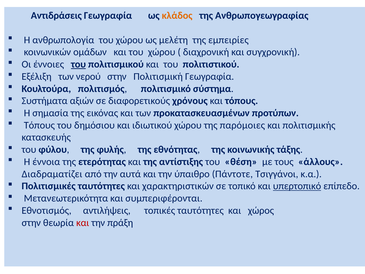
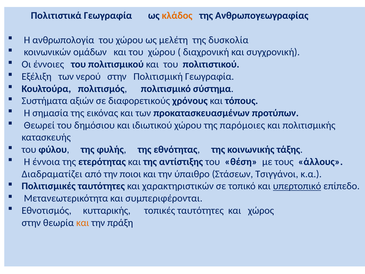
Αντιδράσεις: Αντιδράσεις -> Πολιτιστικά (56, 16)
εμπειρίες: εμπειρίες -> δυσκολία (228, 40)
του underline: present -> none (78, 64)
Τόπους: Τόπους -> Θεωρεί (39, 125)
αυτά: αυτά -> ποιοι (130, 174)
Πάντοτε: Πάντοτε -> Στάσεων (232, 174)
αντιλήψεις: αντιλήψεις -> κυτταρικής (107, 210)
και colour: red -> orange (83, 222)
